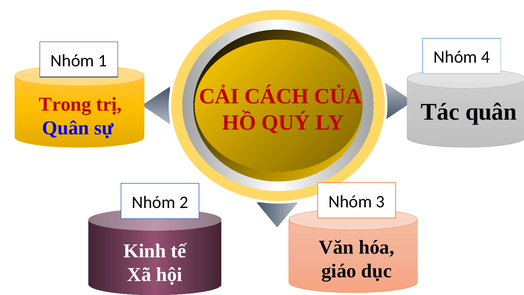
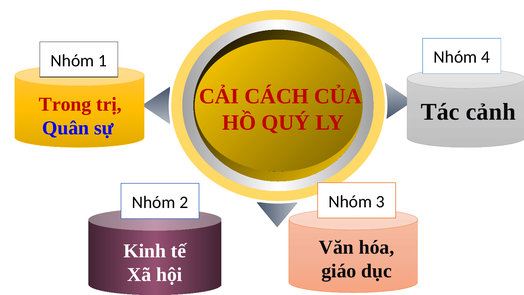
Tác quân: quân -> cảnh (491, 112)
